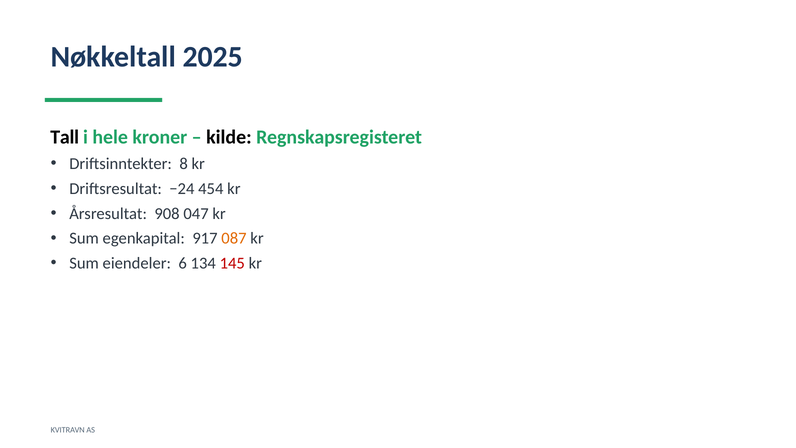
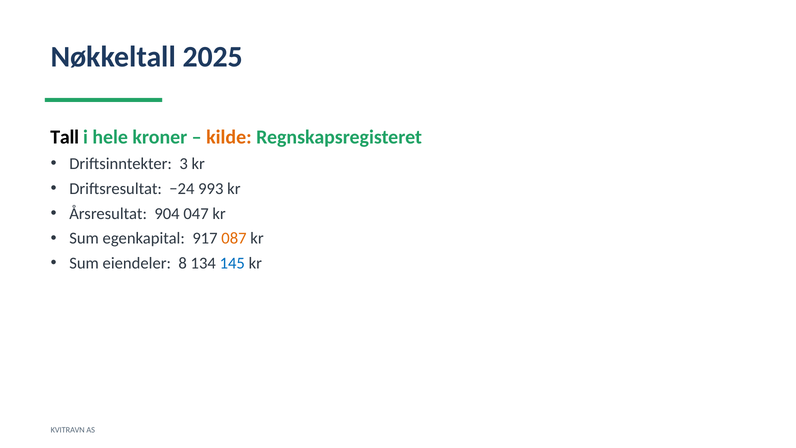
kilde colour: black -> orange (229, 137)
8: 8 -> 3 (184, 164)
454: 454 -> 993 (211, 189)
908: 908 -> 904 (167, 213)
6: 6 -> 8 (183, 263)
145 colour: red -> blue (232, 263)
